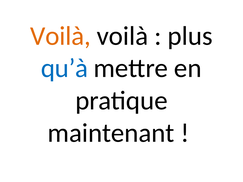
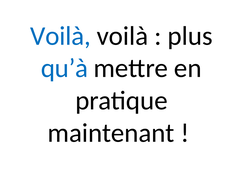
Voilà colour: orange -> blue (60, 36)
